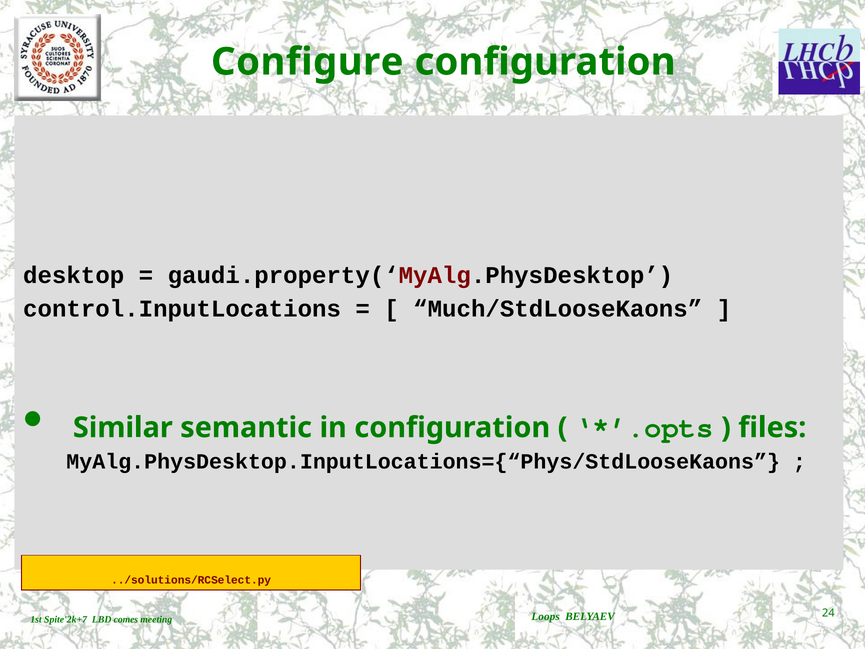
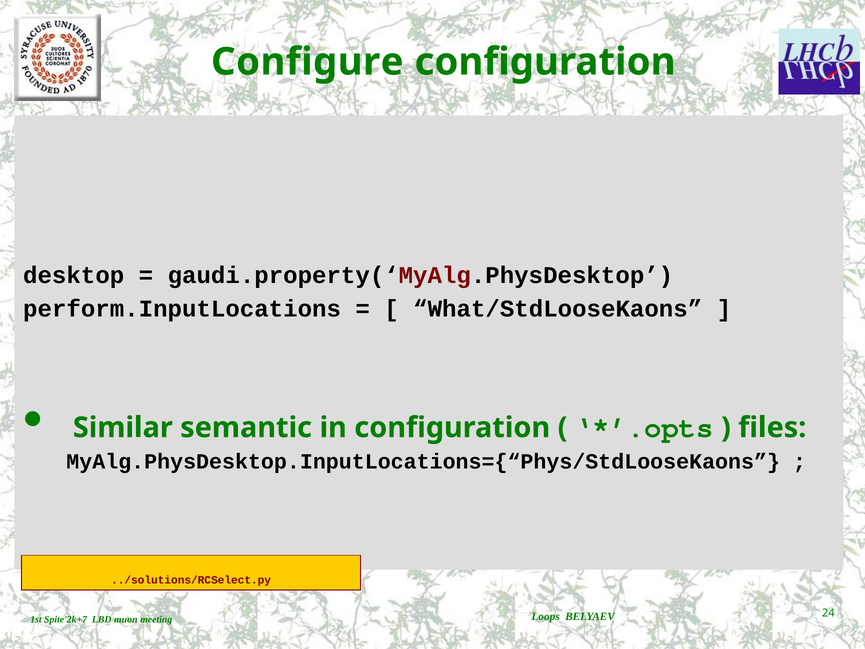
control.InputLocations: control.InputLocations -> perform.InputLocations (182, 309)
Much/StdLooseKaons: Much/StdLooseKaons -> What/StdLooseKaons (558, 309)
comes: comes -> muon (126, 619)
